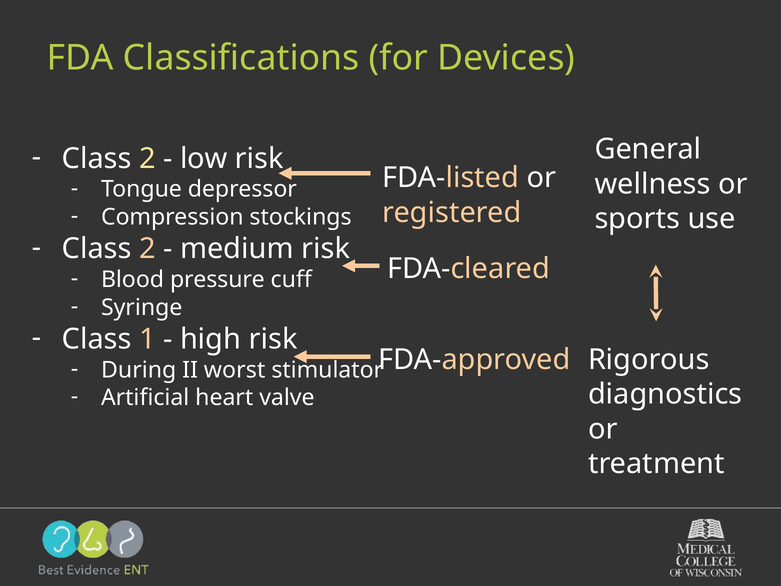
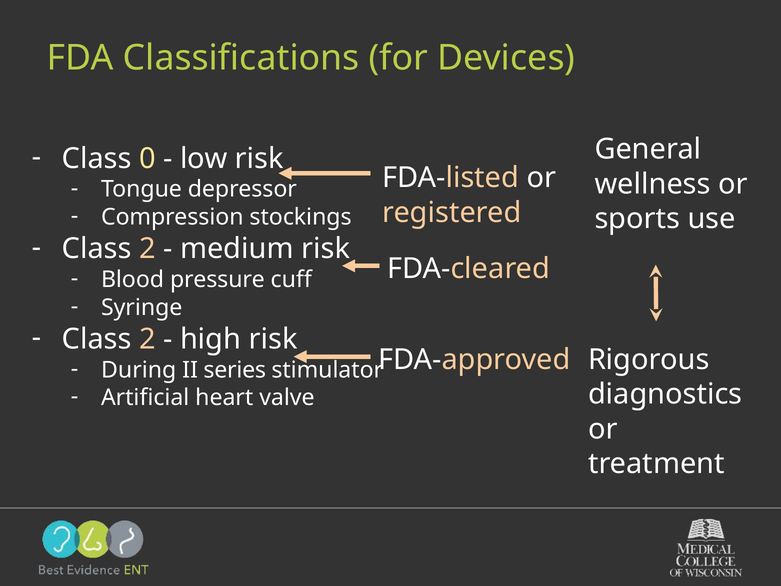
2: 2 -> 0 (148, 158)
1: 1 -> 2 (148, 339)
worst: worst -> series (235, 370)
